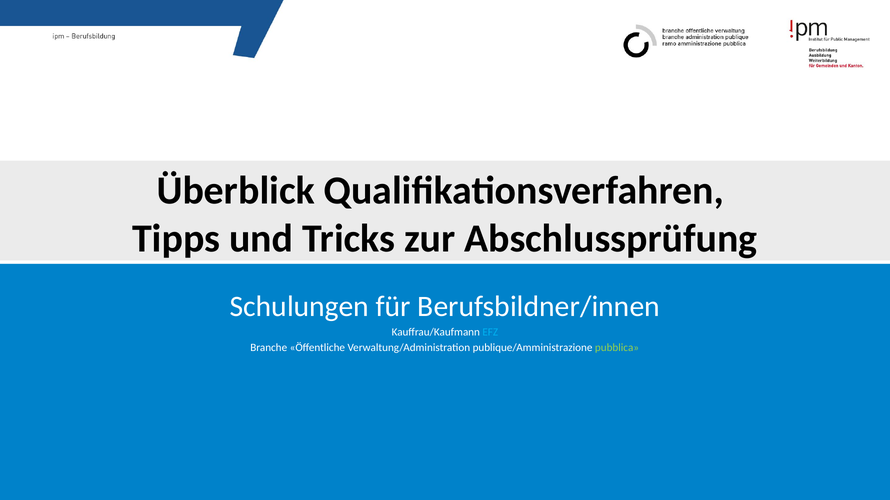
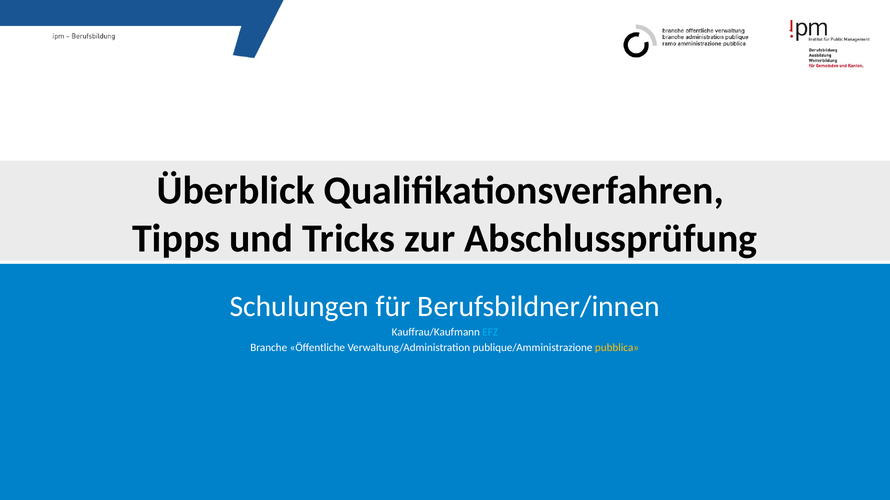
pubblica colour: light green -> yellow (617, 348)
